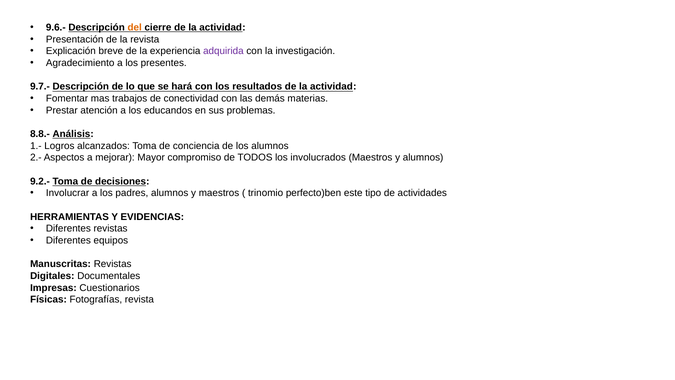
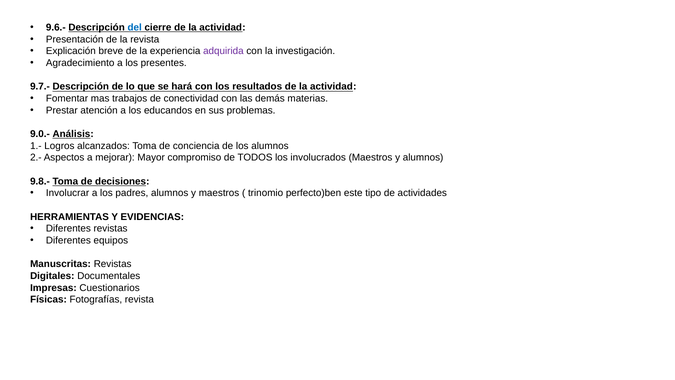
del colour: orange -> blue (135, 28)
8.8.-: 8.8.- -> 9.0.- (40, 134)
9.2.-: 9.2.- -> 9.8.- (40, 181)
